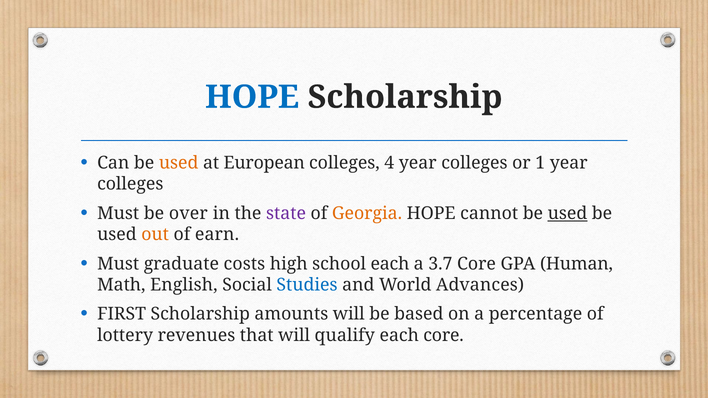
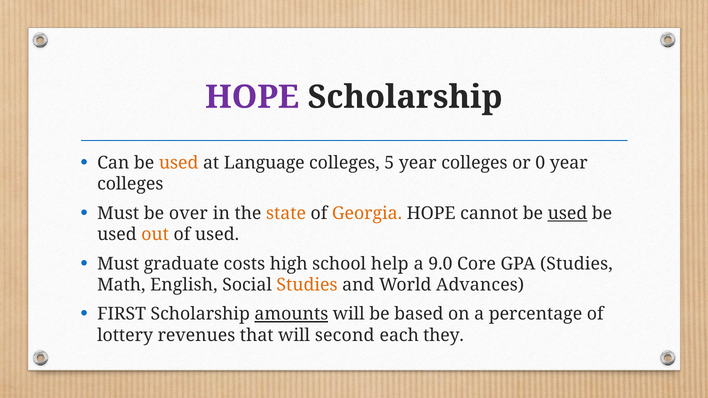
HOPE colour: blue -> purple (252, 97)
European: European -> Language (264, 163)
4: 4 -> 5 (389, 163)
1: 1 -> 0 (540, 163)
state colour: purple -> orange (286, 213)
of earn: earn -> used (217, 235)
school each: each -> help (390, 264)
3.7: 3.7 -> 9.0 (440, 264)
GPA Human: Human -> Studies (576, 264)
Studies colour: blue -> orange (307, 285)
amounts underline: none -> present (291, 314)
qualify: qualify -> second (345, 336)
each core: core -> they (444, 336)
